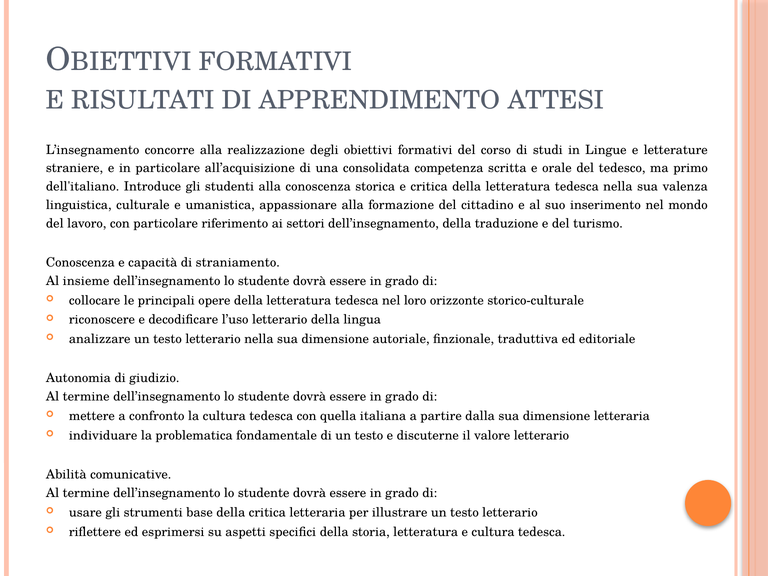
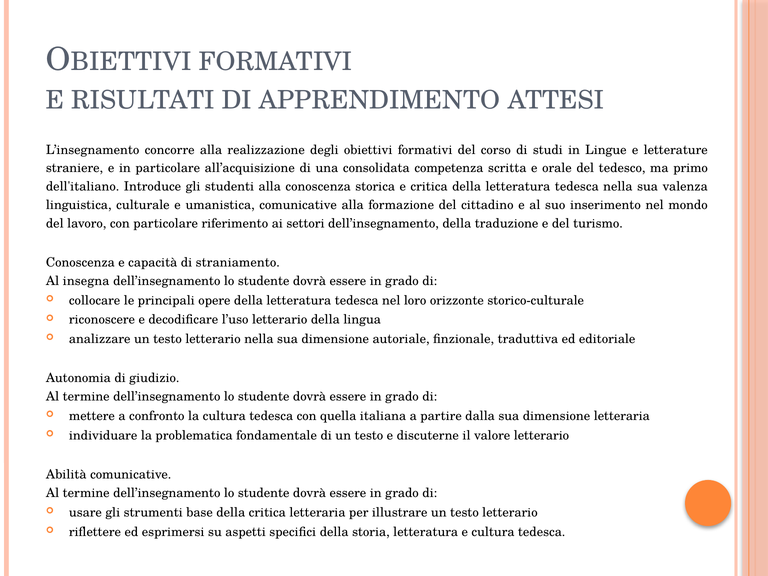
umanistica appassionare: appassionare -> comunicative (298, 205)
insieme: insieme -> insegna (86, 281)
